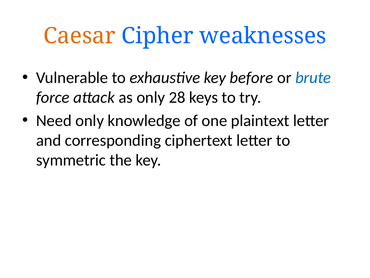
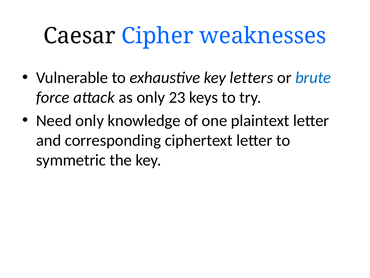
Caesar colour: orange -> black (79, 36)
before: before -> letters (251, 78)
28: 28 -> 23 (177, 97)
